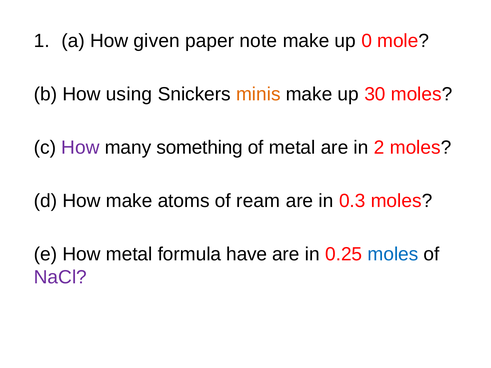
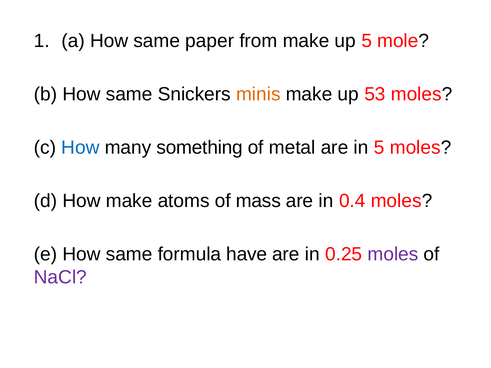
a How given: given -> same (157, 41)
note: note -> from (258, 41)
up 0: 0 -> 5 (367, 41)
b How using: using -> same (129, 94)
30: 30 -> 53 (375, 94)
How colour: purple -> blue (80, 148)
in 2: 2 -> 5 (379, 148)
ream: ream -> mass (258, 201)
0.3: 0.3 -> 0.4 (352, 201)
e How metal: metal -> same (129, 254)
moles colour: blue -> purple (393, 254)
